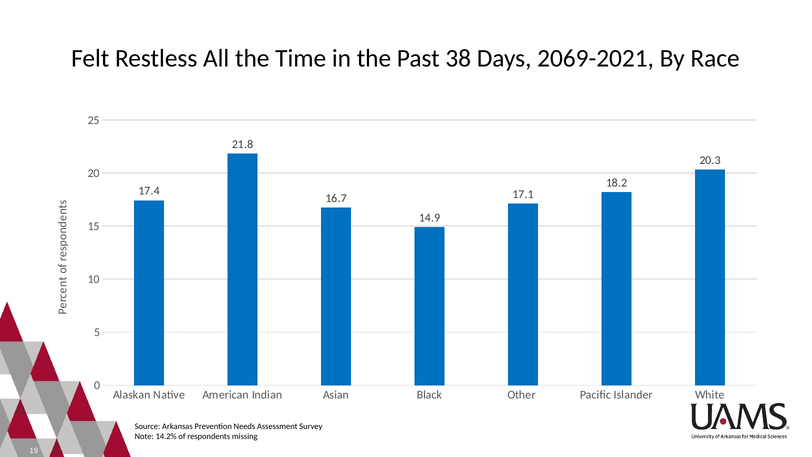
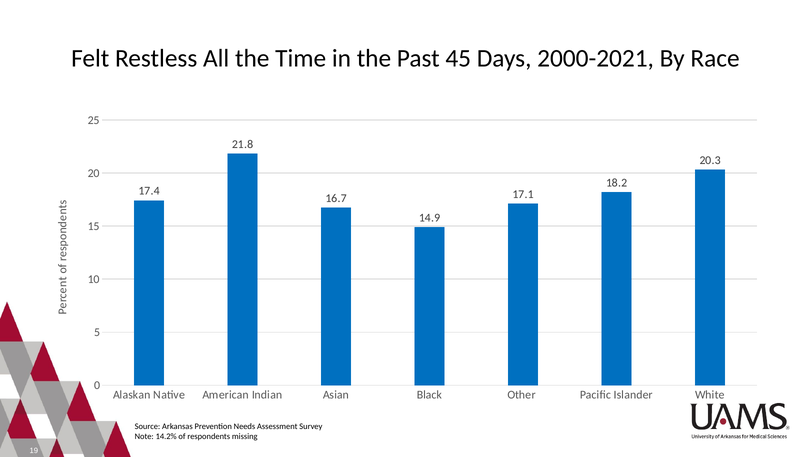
38: 38 -> 45 (458, 58)
2069-2021: 2069-2021 -> 2000-2021 (596, 58)
